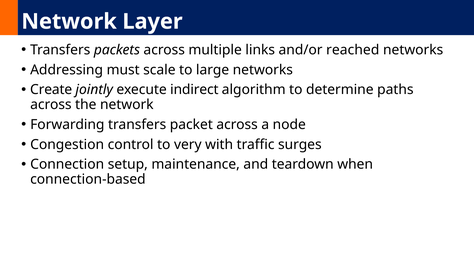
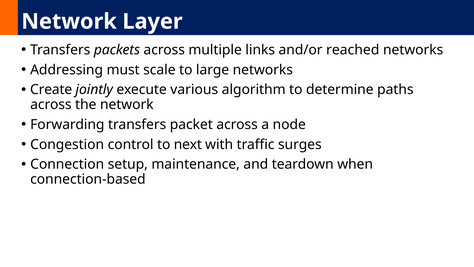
indirect: indirect -> various (194, 90)
very: very -> next (188, 144)
